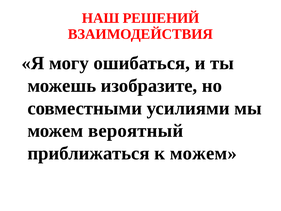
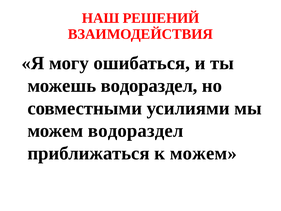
можешь изобразите: изобразите -> водораздел (149, 86)
можем вероятный: вероятный -> водораздел (136, 131)
